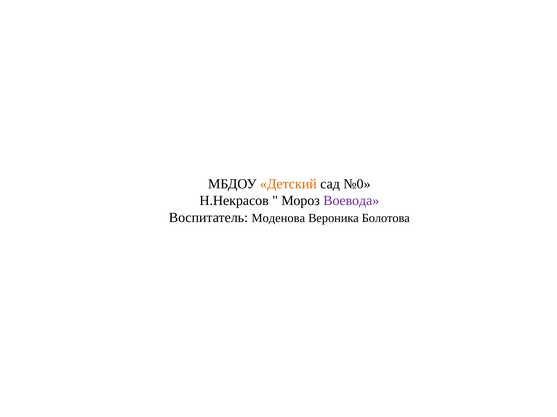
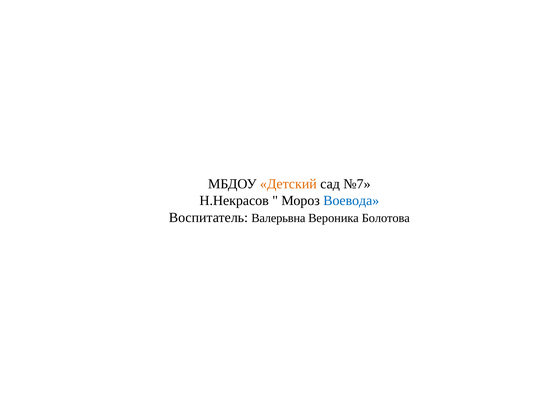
№0: №0 -> №7 (357, 184)
Воевода colour: purple -> blue (351, 201)
Моденова: Моденова -> Валерьвна (278, 218)
